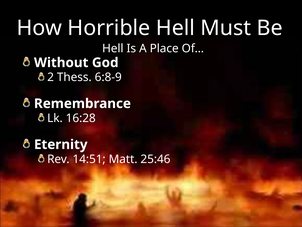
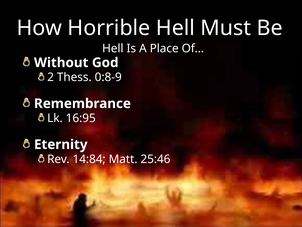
6:8-9: 6:8-9 -> 0:8-9 (108, 77)
16:28: 16:28 -> 16:95 (81, 118)
14:51: 14:51 -> 14:84 (89, 159)
